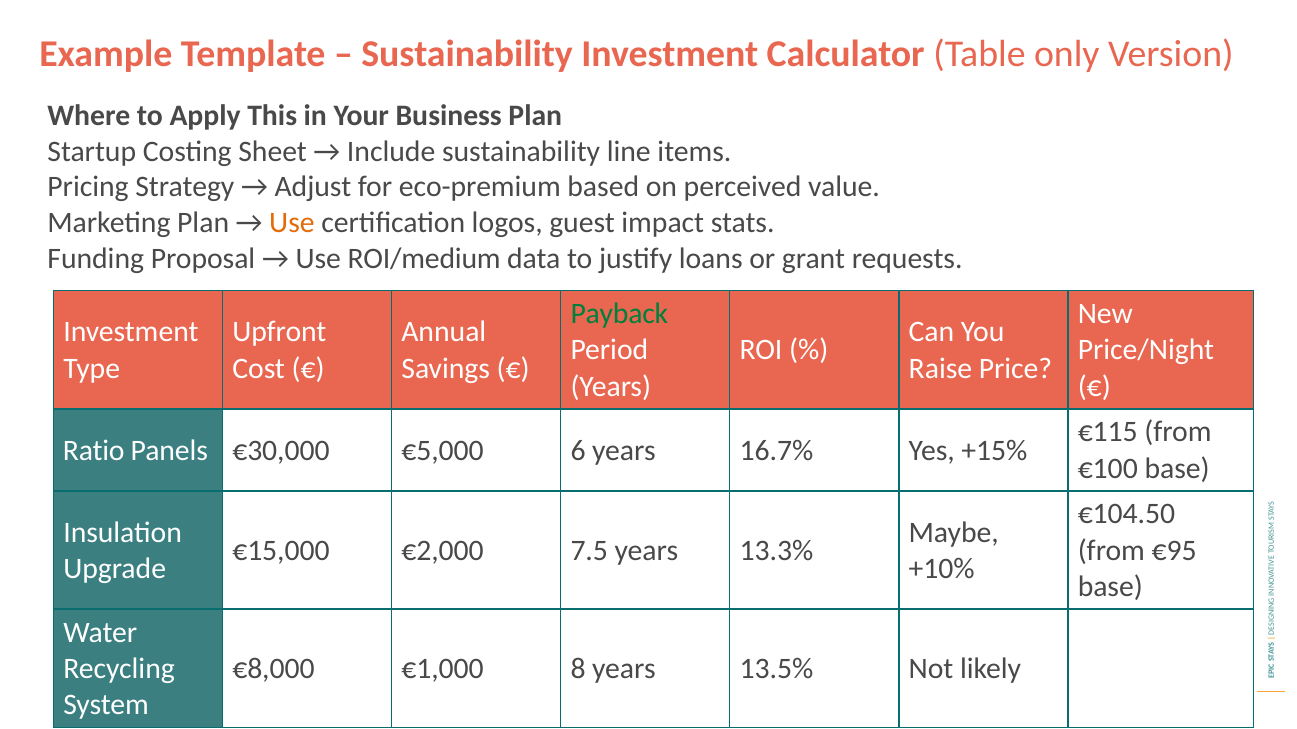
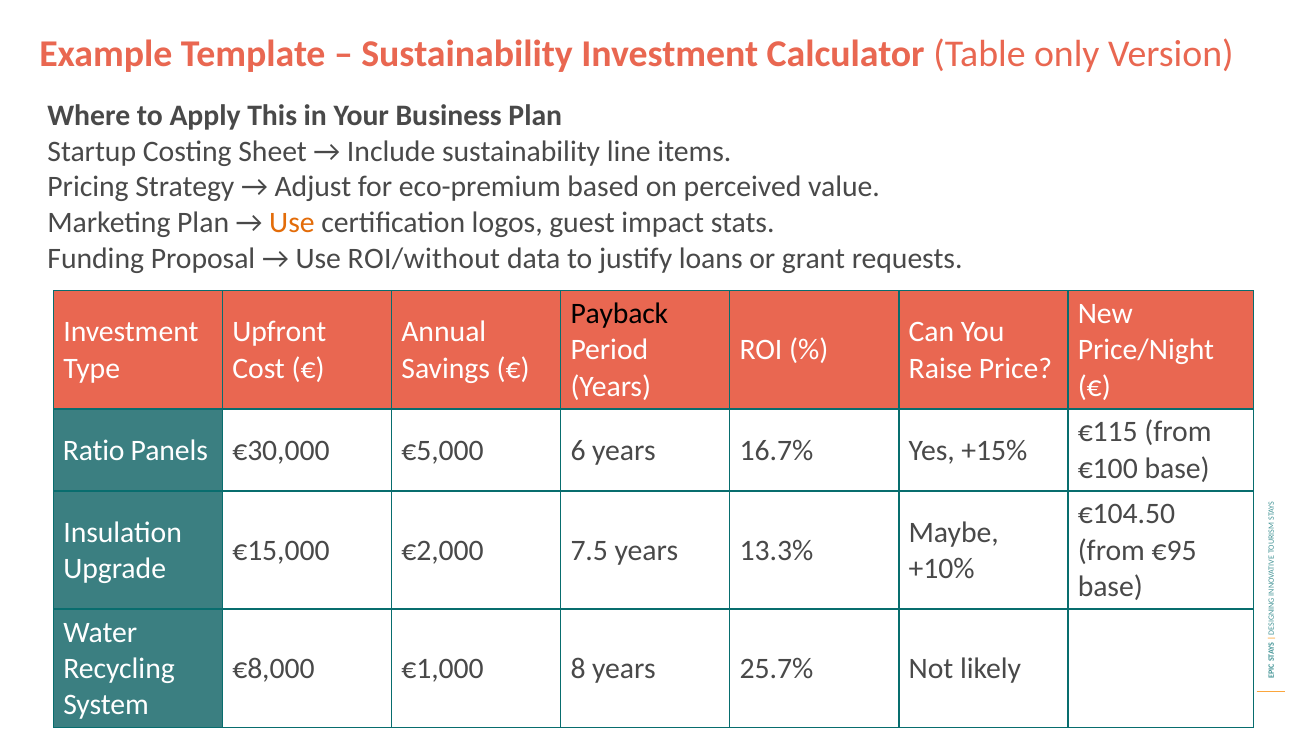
ROI/medium: ROI/medium -> ROI/without (424, 258)
Payback colour: green -> black (619, 314)
13.5%: 13.5% -> 25.7% (776, 669)
